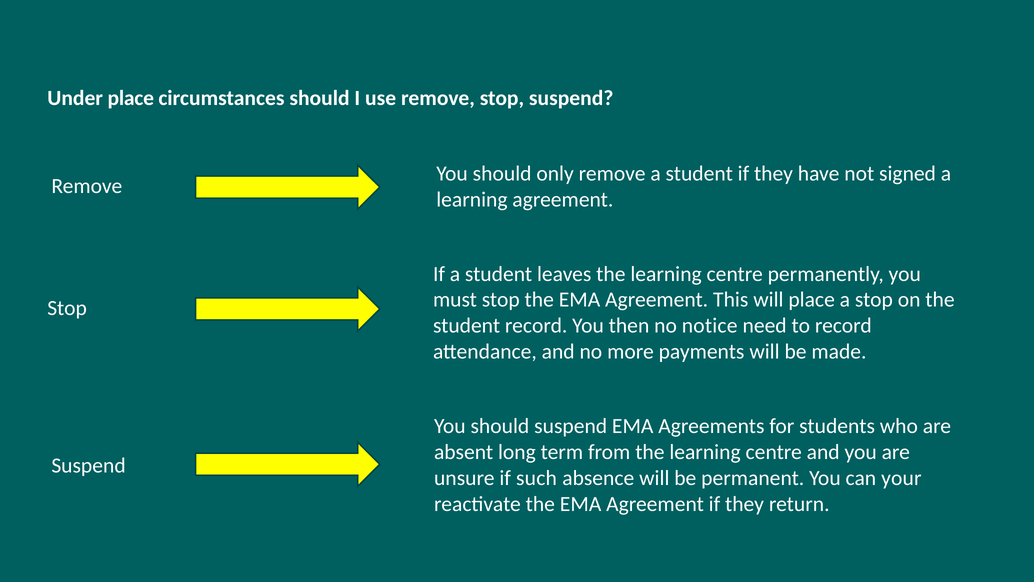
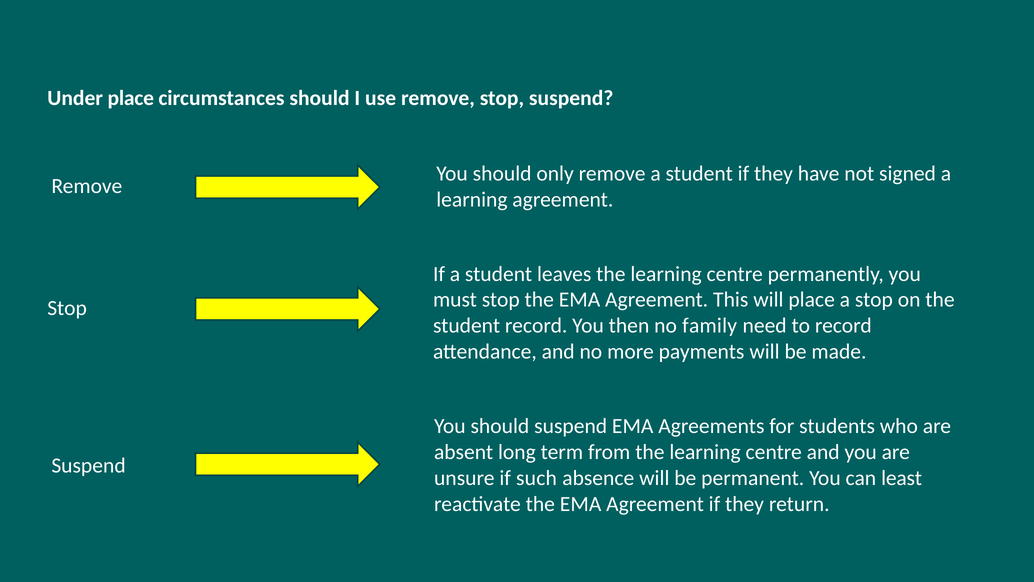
notice: notice -> family (710, 326)
your: your -> least (902, 478)
